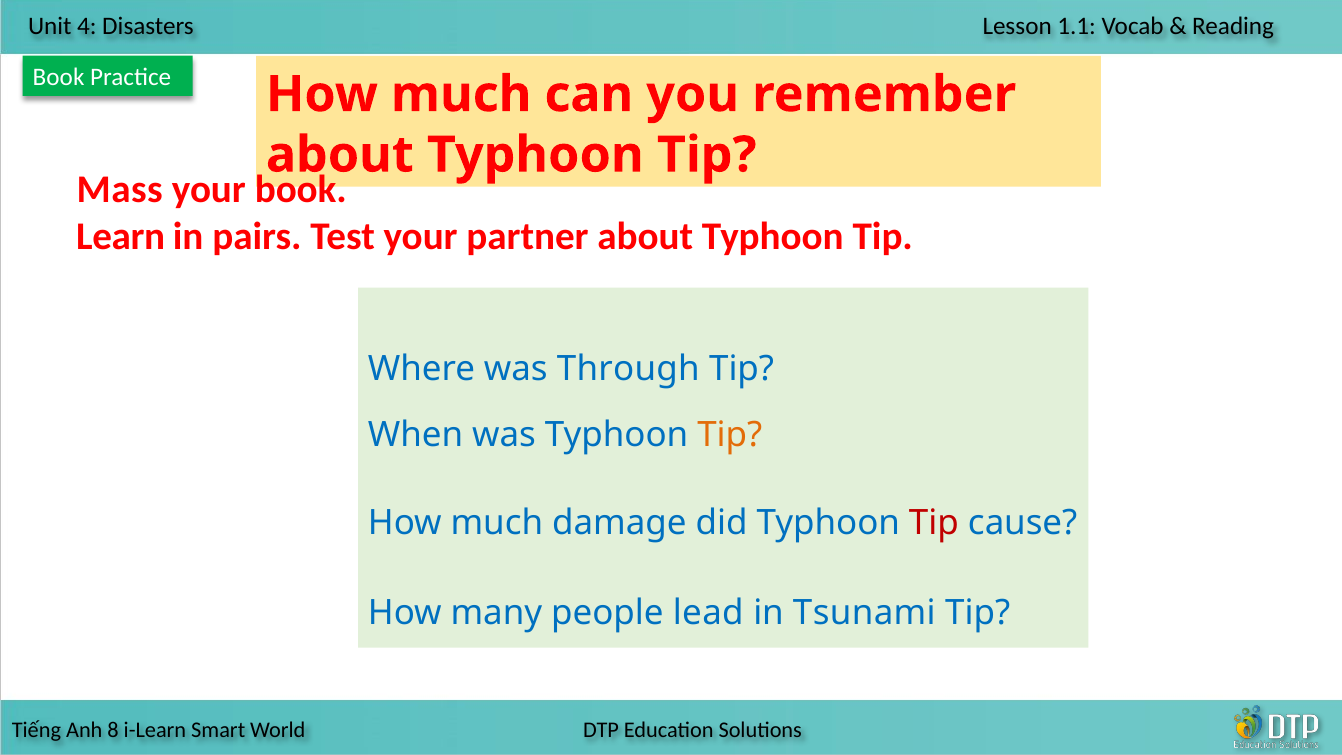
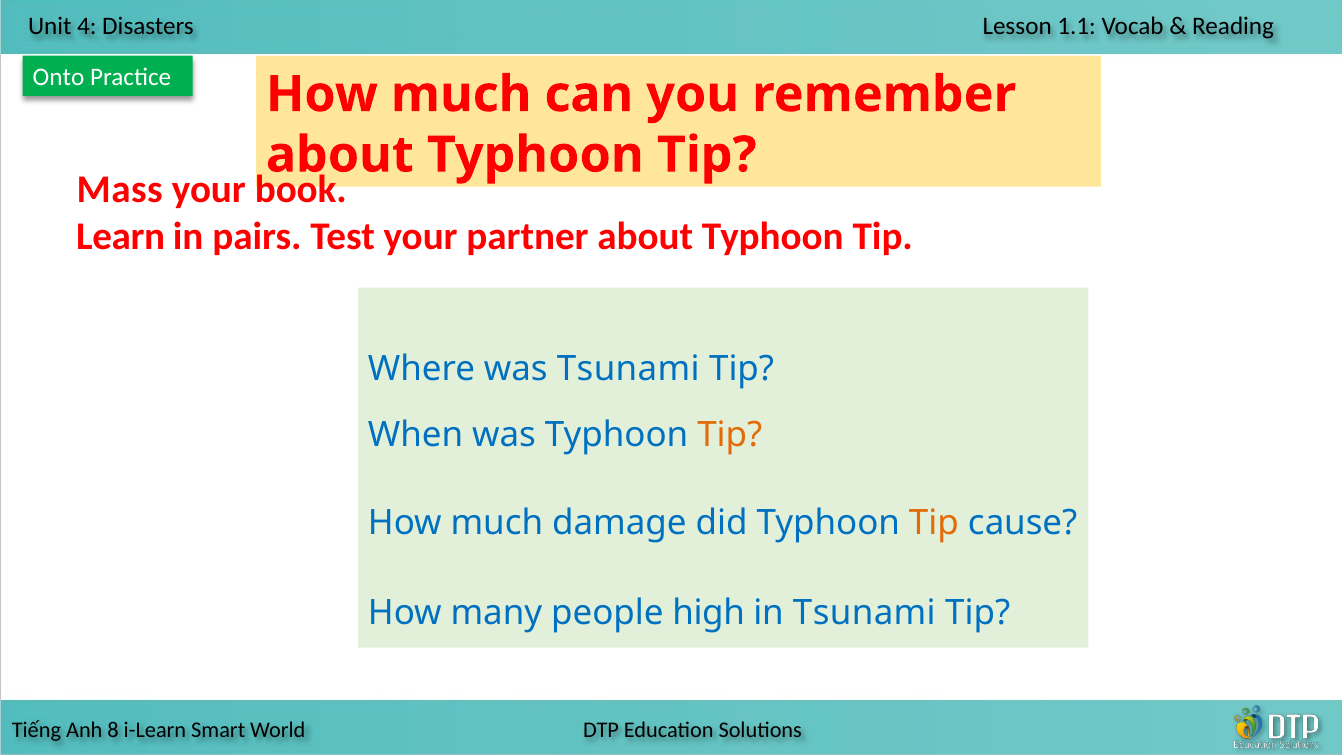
Book: Book -> Onto (59, 77)
was Through: Through -> Tsunami (628, 369)
Tip colour: red -> orange (934, 523)
lead: lead -> high (709, 613)
